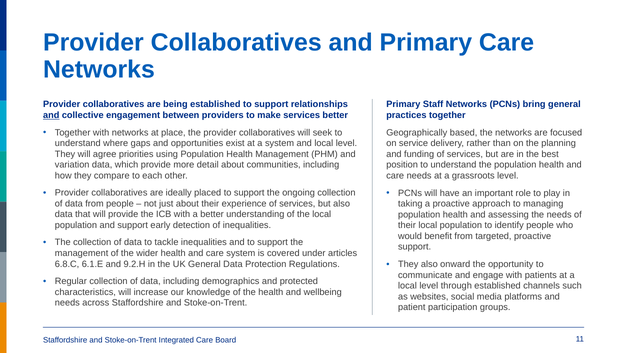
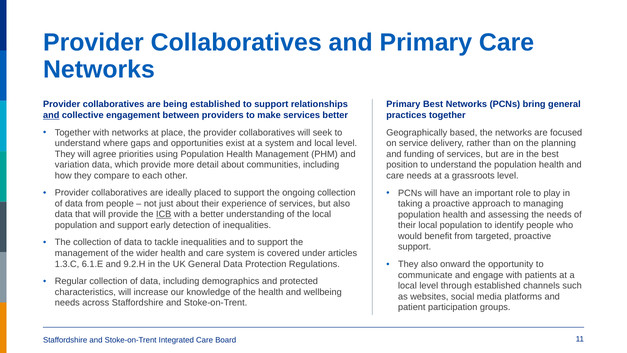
Primary Staff: Staff -> Best (433, 104)
ICB underline: none -> present (164, 214)
6.8.C: 6.8.C -> 1.3.C (67, 264)
